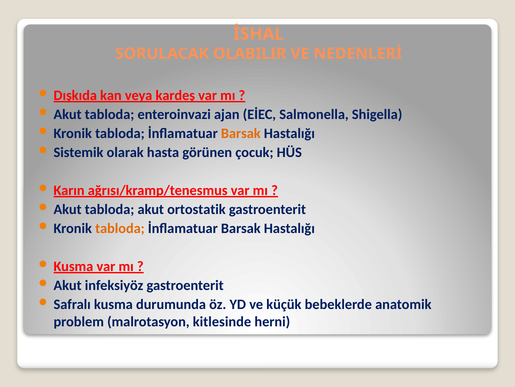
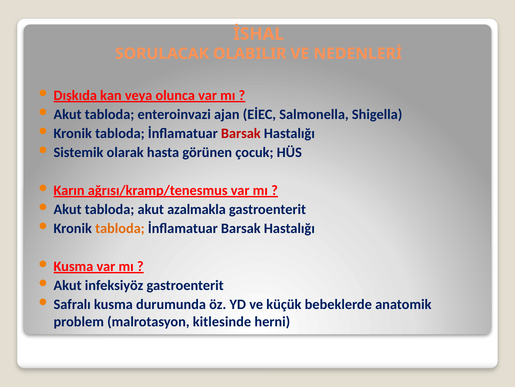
kardeş: kardeş -> olunca (175, 95)
Barsak colour: orange -> red (241, 133)
ortostatik: ortostatik -> azalmakla (196, 209)
